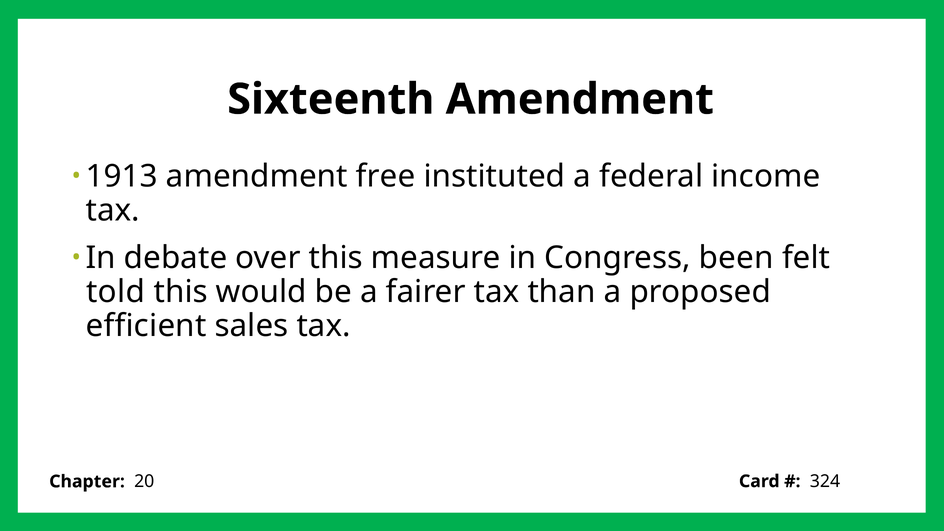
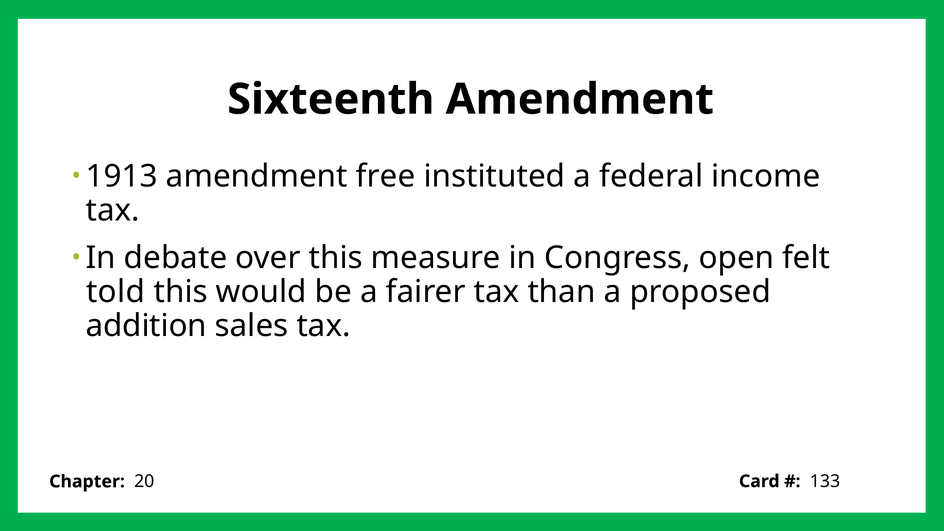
been: been -> open (737, 258)
efficient: efficient -> addition (146, 326)
324: 324 -> 133 (825, 481)
